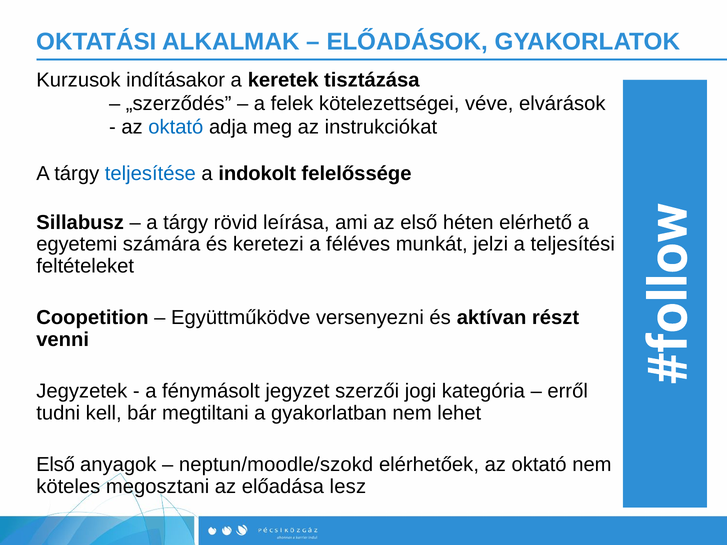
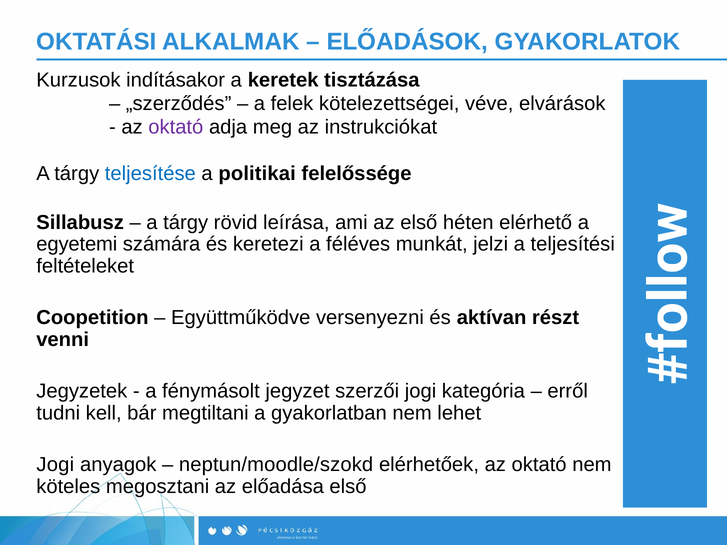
oktató colour: blue -> purple (176, 127)
indokolt: indokolt -> politikai (257, 174)
Első: Első -> Jogi (55, 465)
előadása lesz: lesz -> első (348, 487)
